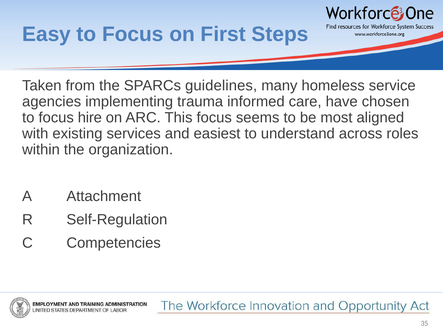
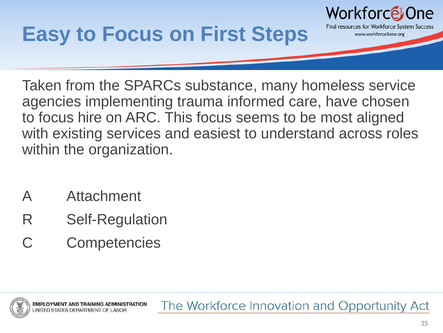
guidelines: guidelines -> substance (221, 85)
